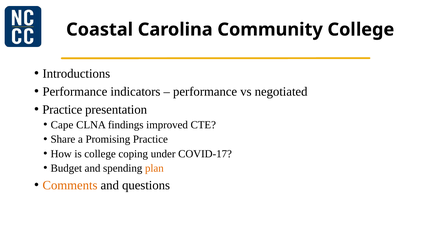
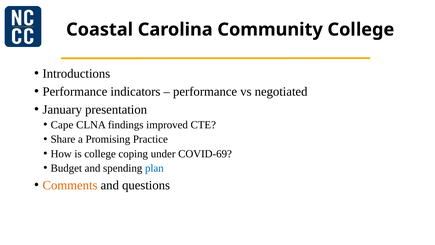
Practice: Practice -> January (62, 109)
COVID-17: COVID-17 -> COVID-69 (205, 154)
plan colour: orange -> blue (154, 168)
